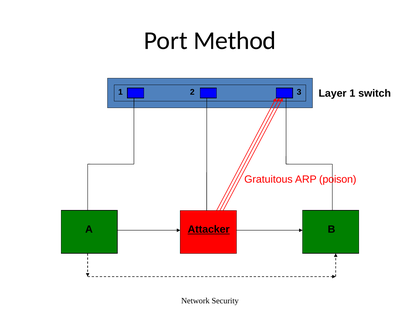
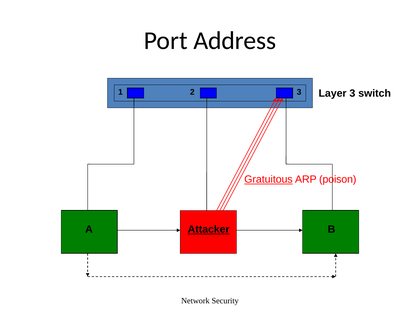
Method: Method -> Address (235, 41)
Layer 1: 1 -> 3 (352, 94)
Gratuitous underline: none -> present (268, 179)
